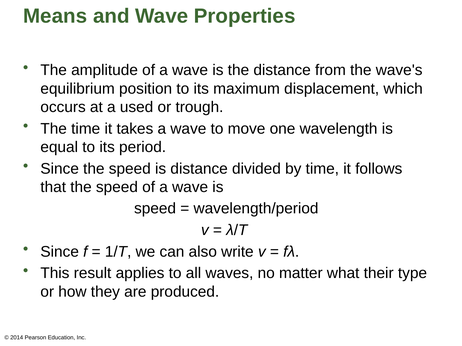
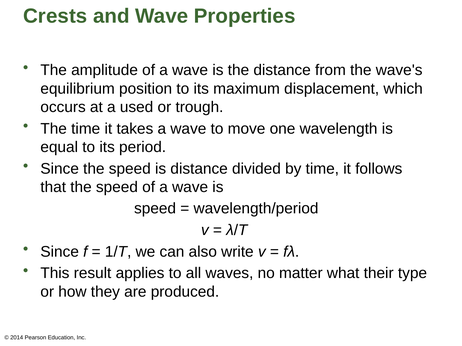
Means: Means -> Crests (55, 16)
